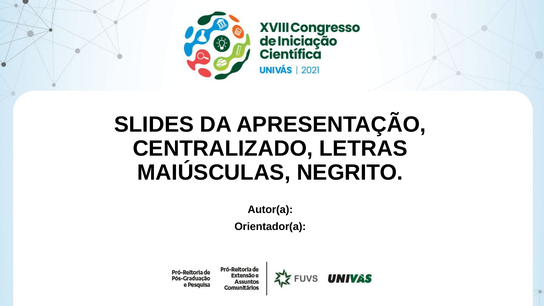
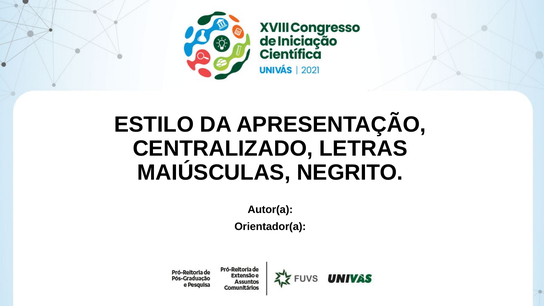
SLIDES: SLIDES -> ESTILO (154, 125)
